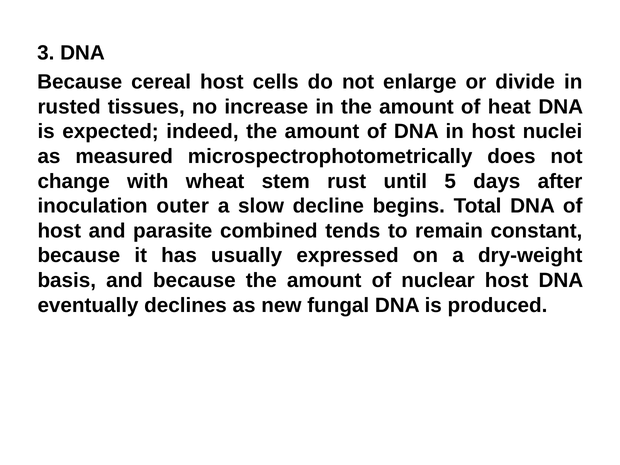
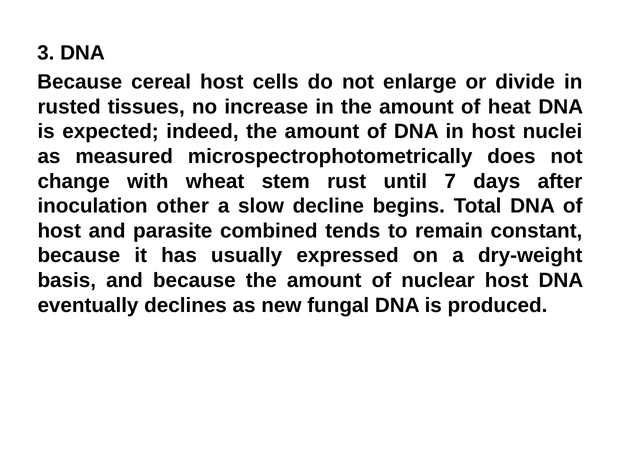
5: 5 -> 7 (450, 181)
outer: outer -> other (183, 206)
